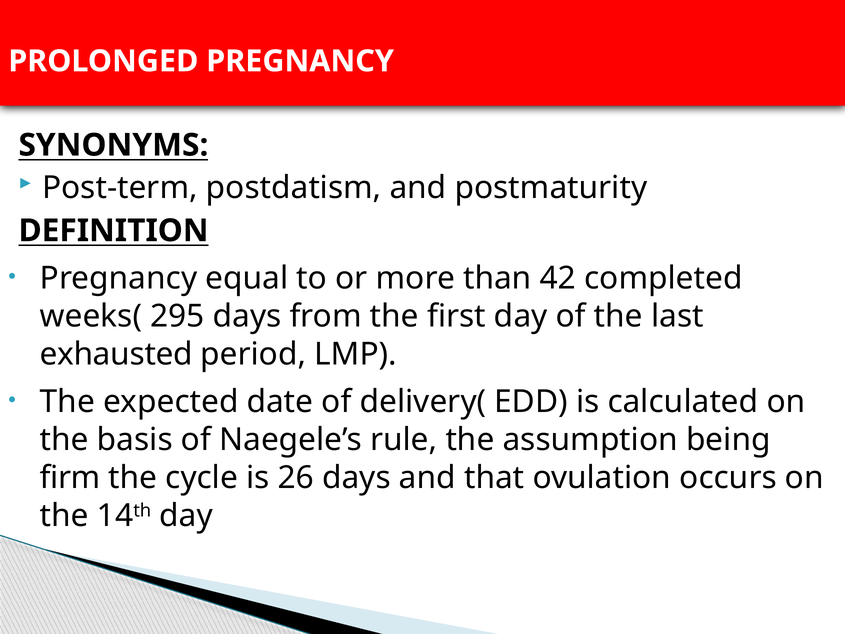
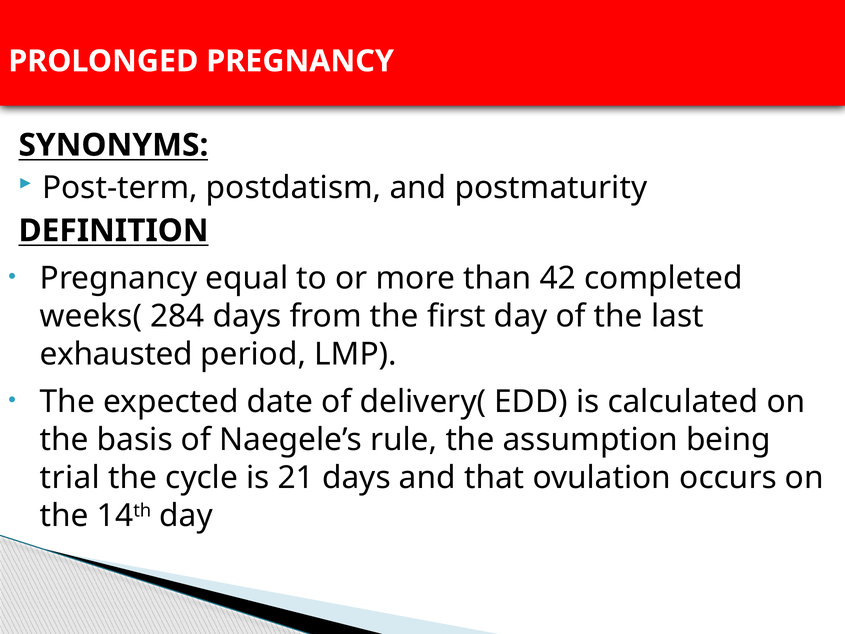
295: 295 -> 284 (177, 316)
firm: firm -> trial (70, 478)
26: 26 -> 21 (296, 478)
